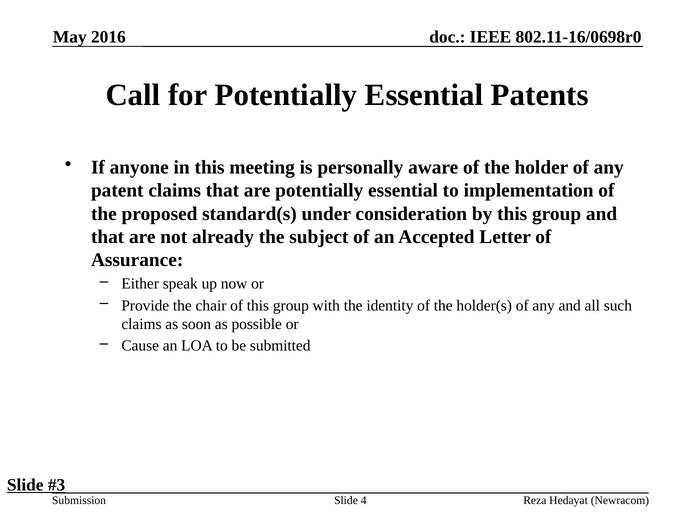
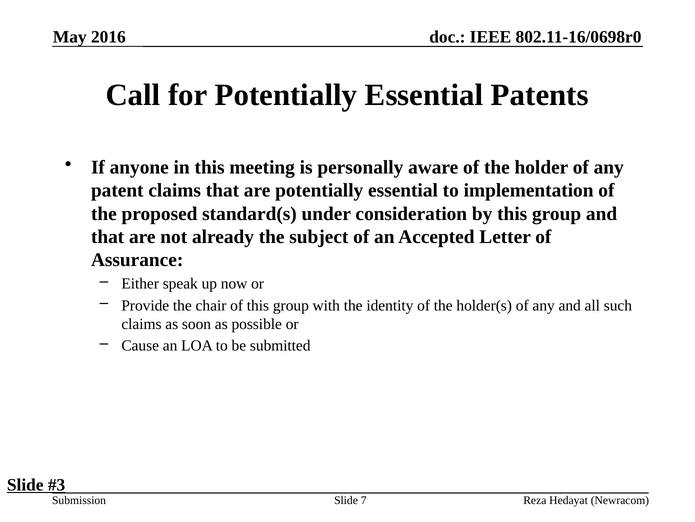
4: 4 -> 7 (364, 500)
